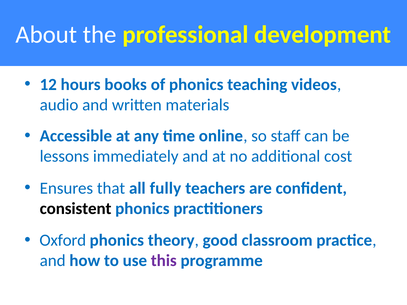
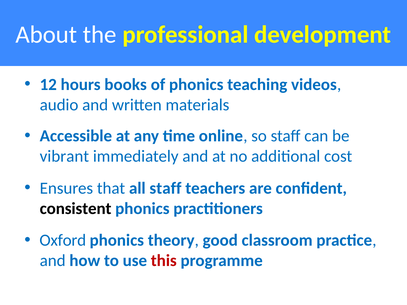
lessons: lessons -> vibrant (64, 156)
all fully: fully -> staff (166, 188)
this colour: purple -> red (164, 261)
